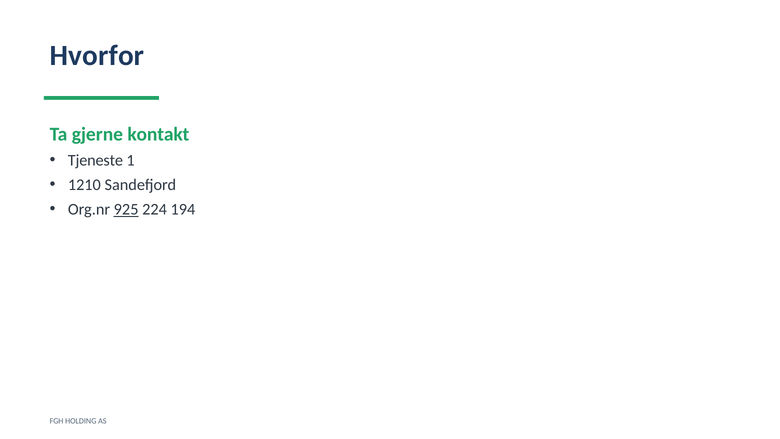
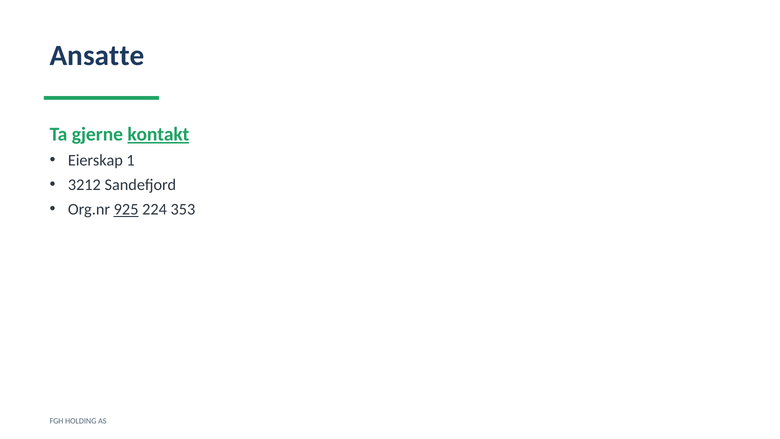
Hvorfor: Hvorfor -> Ansatte (97, 56)
kontakt underline: none -> present (158, 134)
Tjeneste: Tjeneste -> Eierskap (95, 160)
1210: 1210 -> 3212 (84, 185)
194: 194 -> 353 (183, 209)
